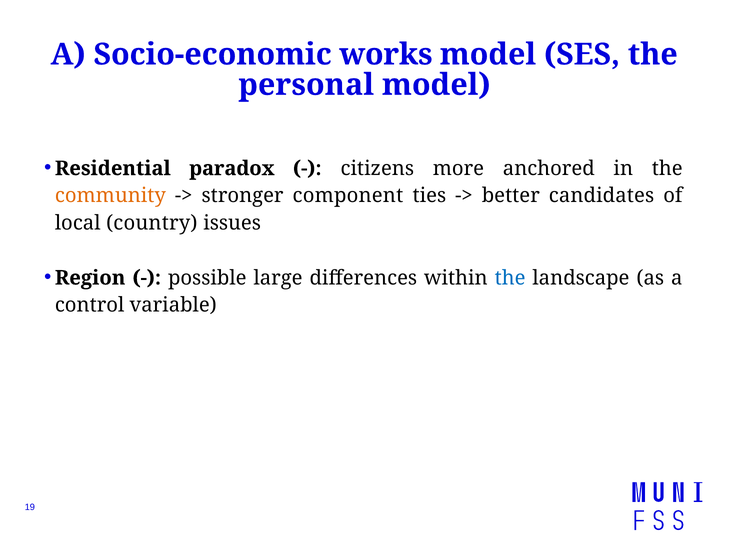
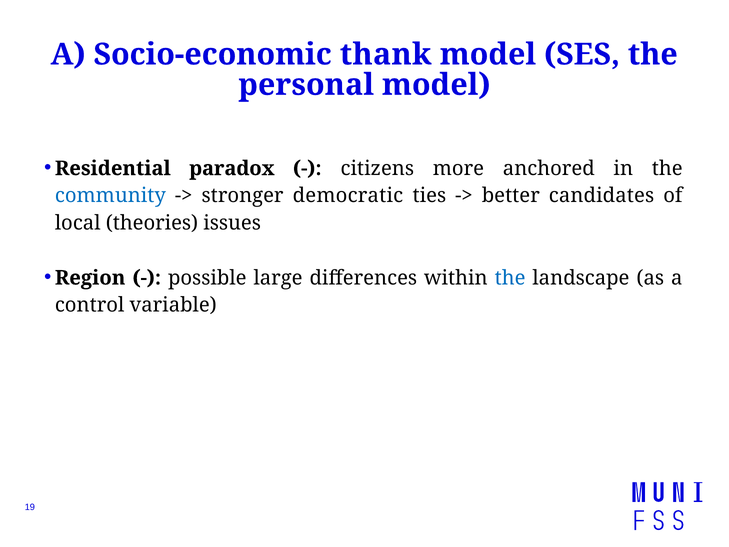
works: works -> thank (386, 54)
community colour: orange -> blue (110, 196)
component: component -> democratic (348, 196)
country: country -> theories (152, 223)
